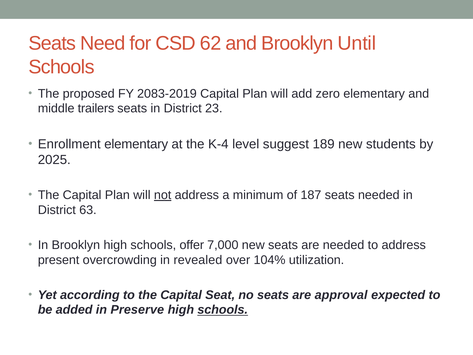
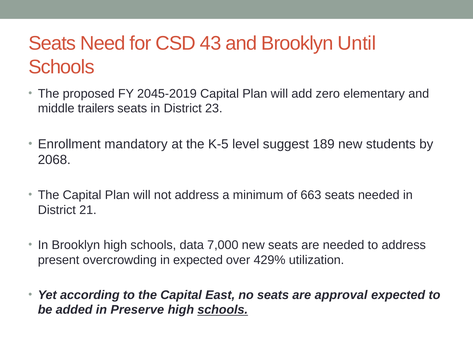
62: 62 -> 43 (211, 43)
2083-2019: 2083-2019 -> 2045-2019 (167, 93)
Enrollment elementary: elementary -> mandatory (136, 144)
K-4: K-4 -> K-5 (218, 144)
2025: 2025 -> 2068 (54, 160)
not underline: present -> none (163, 195)
187: 187 -> 663 (311, 195)
63: 63 -> 21 (88, 210)
offer: offer -> data (192, 245)
in revealed: revealed -> expected (198, 260)
104%: 104% -> 429% (270, 260)
Seat: Seat -> East (220, 295)
